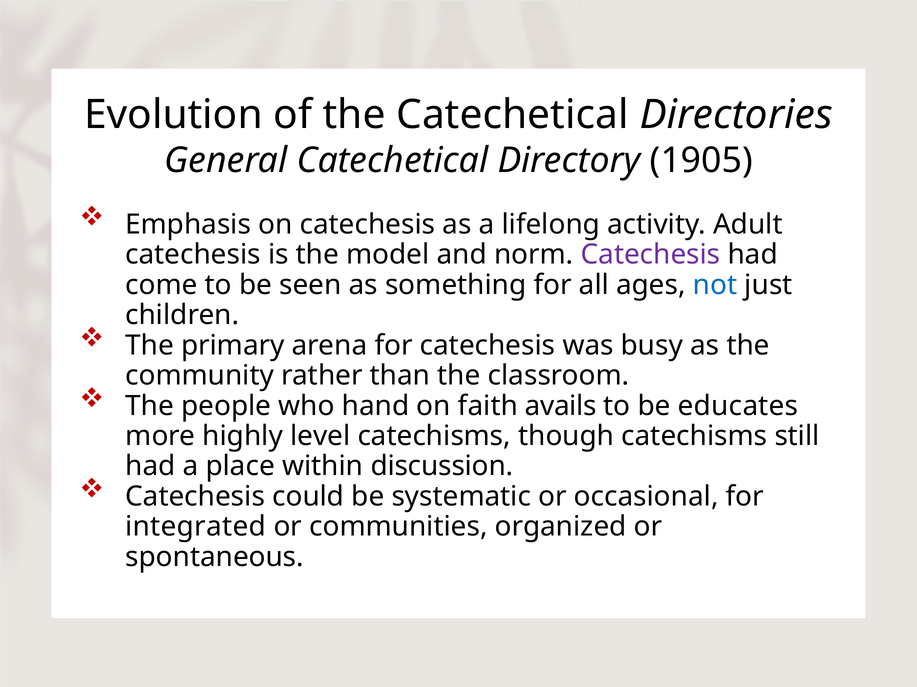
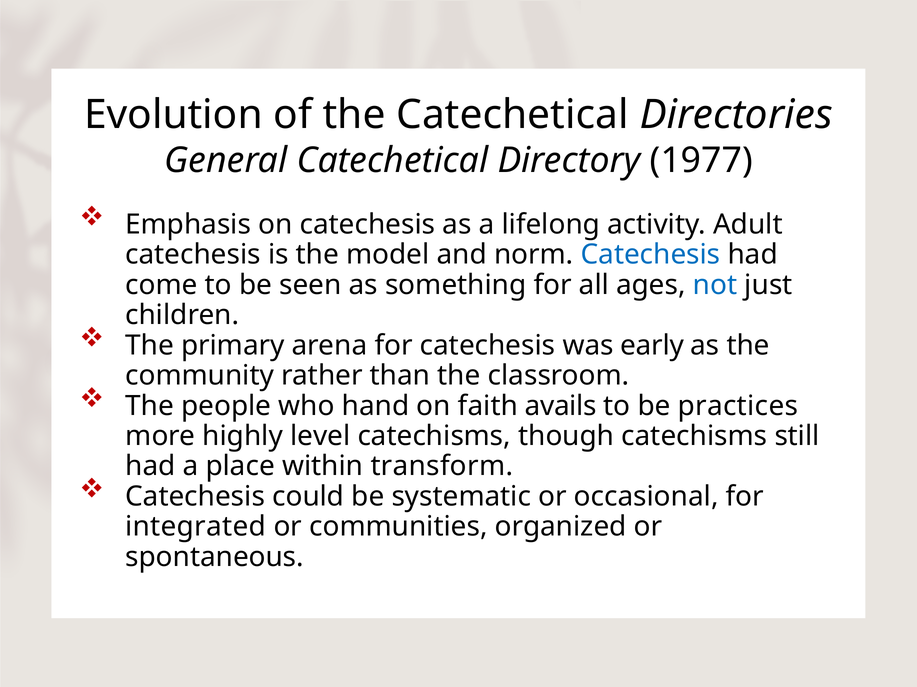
1905: 1905 -> 1977 (701, 161)
Catechesis colour: purple -> blue (651, 255)
busy: busy -> early (652, 346)
educates: educates -> practices (738, 406)
discussion: discussion -> transform (442, 467)
